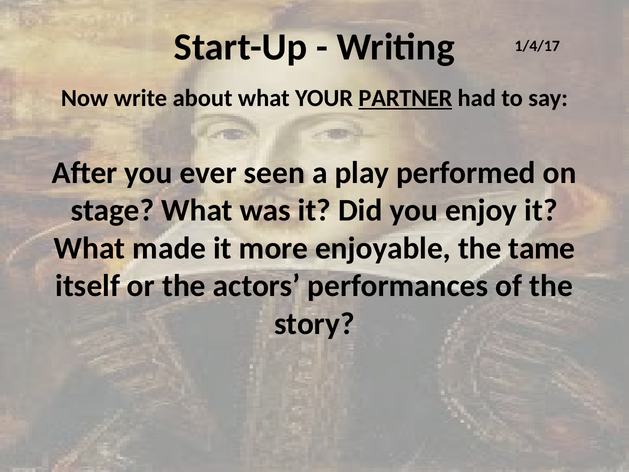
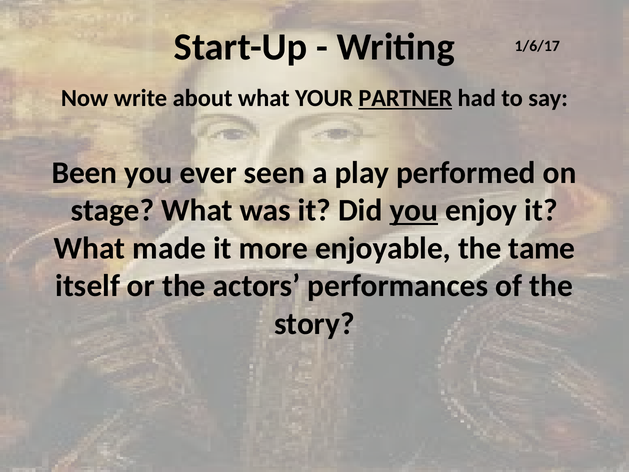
1/4/17: 1/4/17 -> 1/6/17 (537, 46)
After: After -> Been (85, 173)
you underline: none -> present (414, 210)
